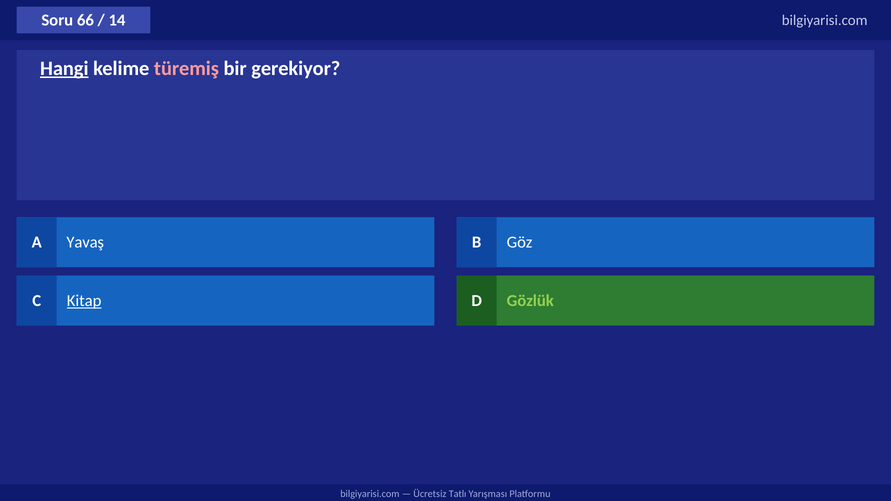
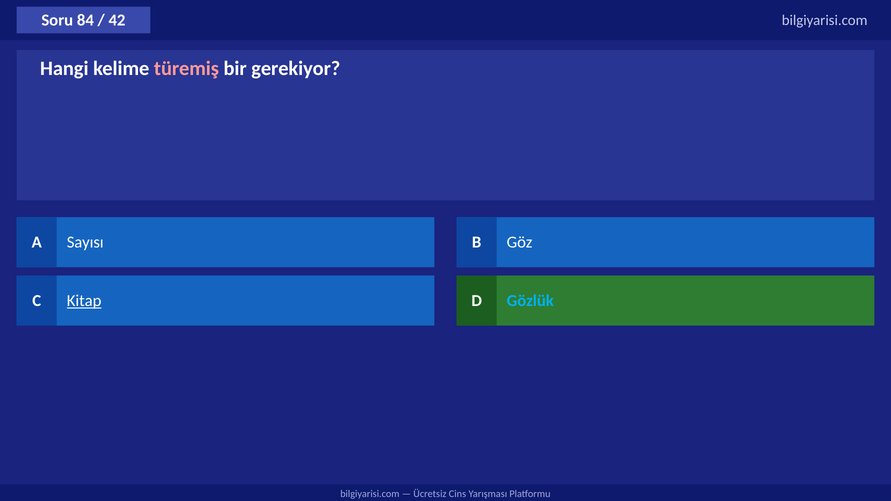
66: 66 -> 84 (85, 20)
14: 14 -> 42 (117, 20)
Hangi underline: present -> none (64, 69)
Yavaş: Yavaş -> Sayısı (85, 242)
Gözlük colour: light green -> light blue (530, 301)
Tatlı: Tatlı -> Cins (457, 494)
